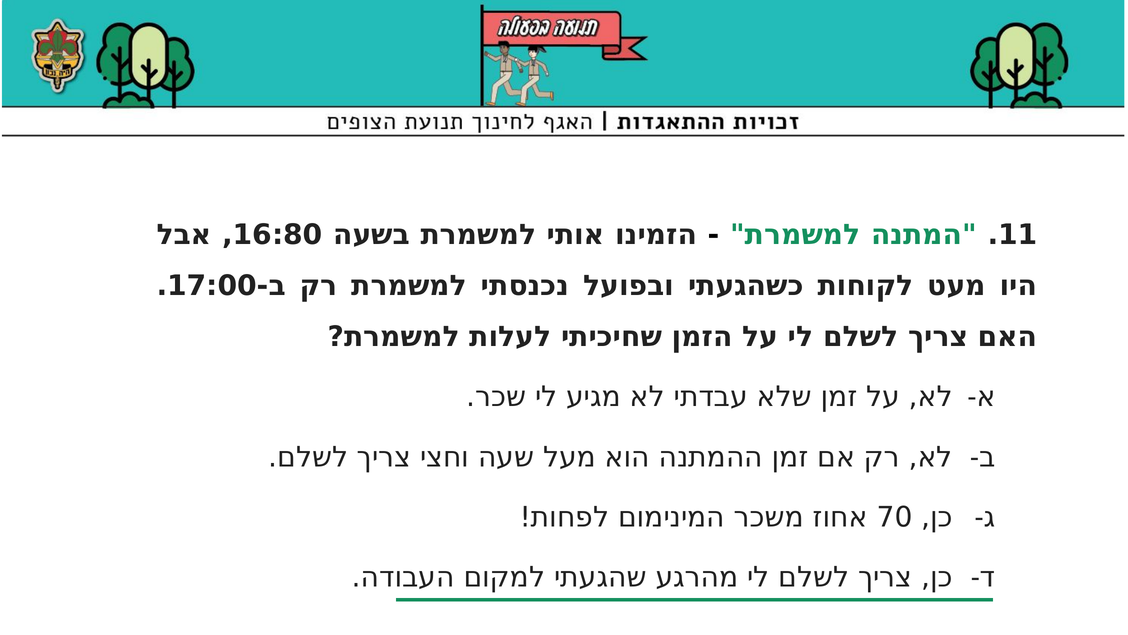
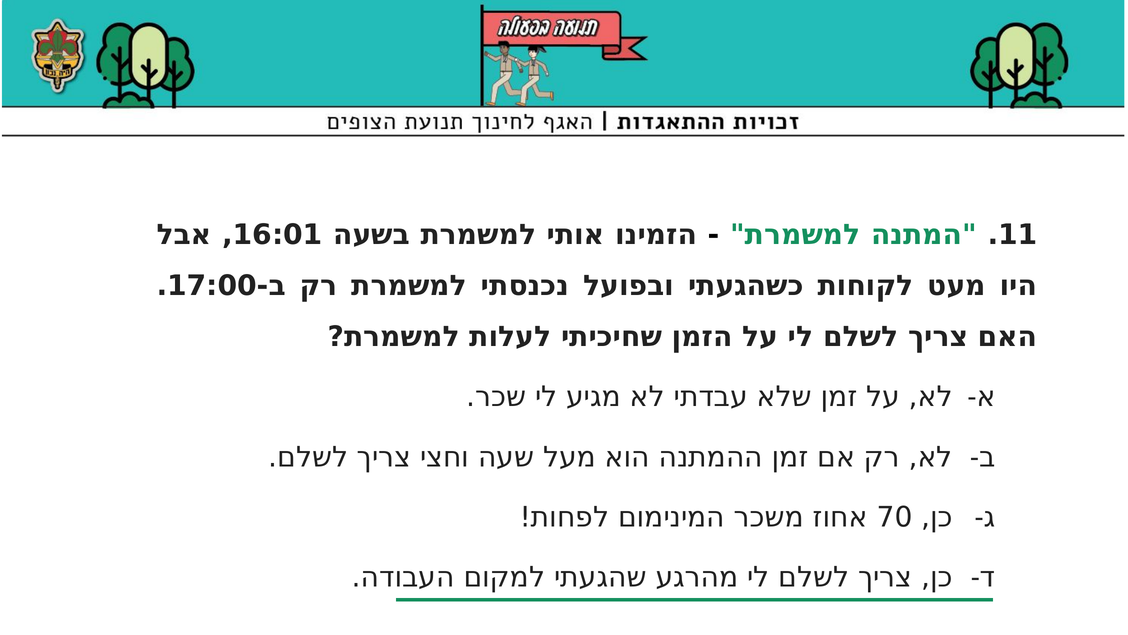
16:80: 16:80 -> 16:01 (278, 235)
